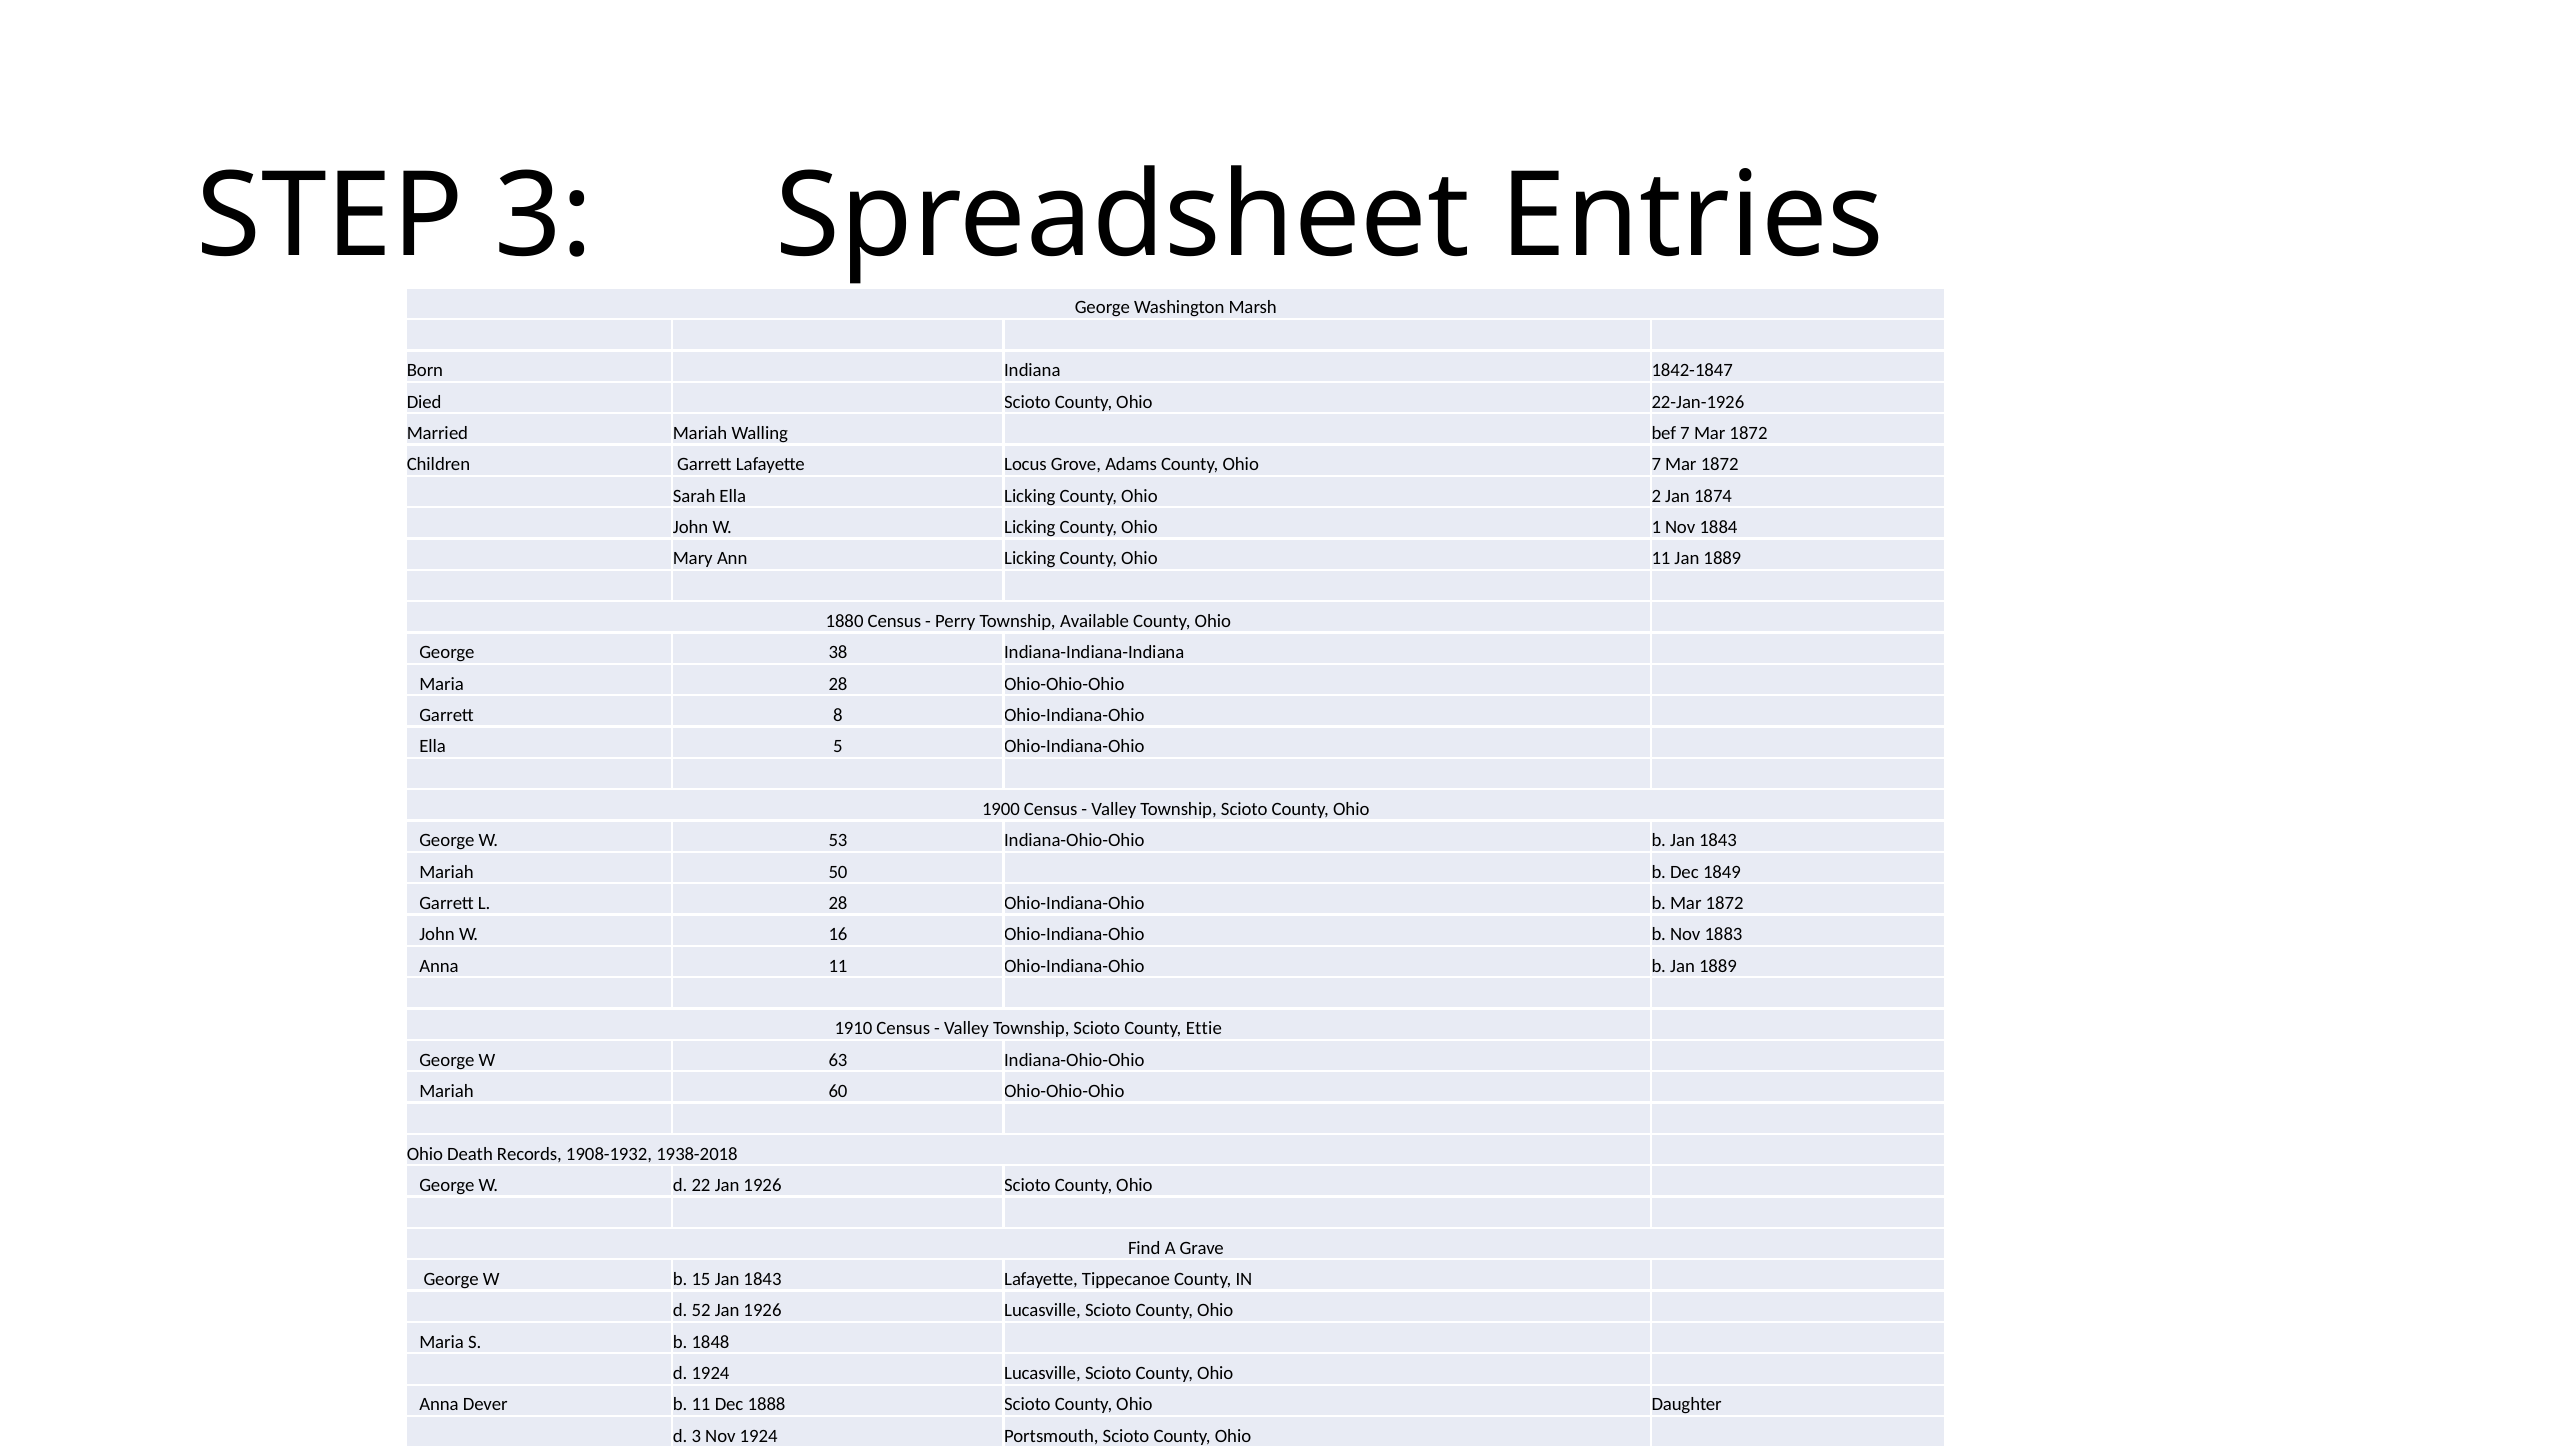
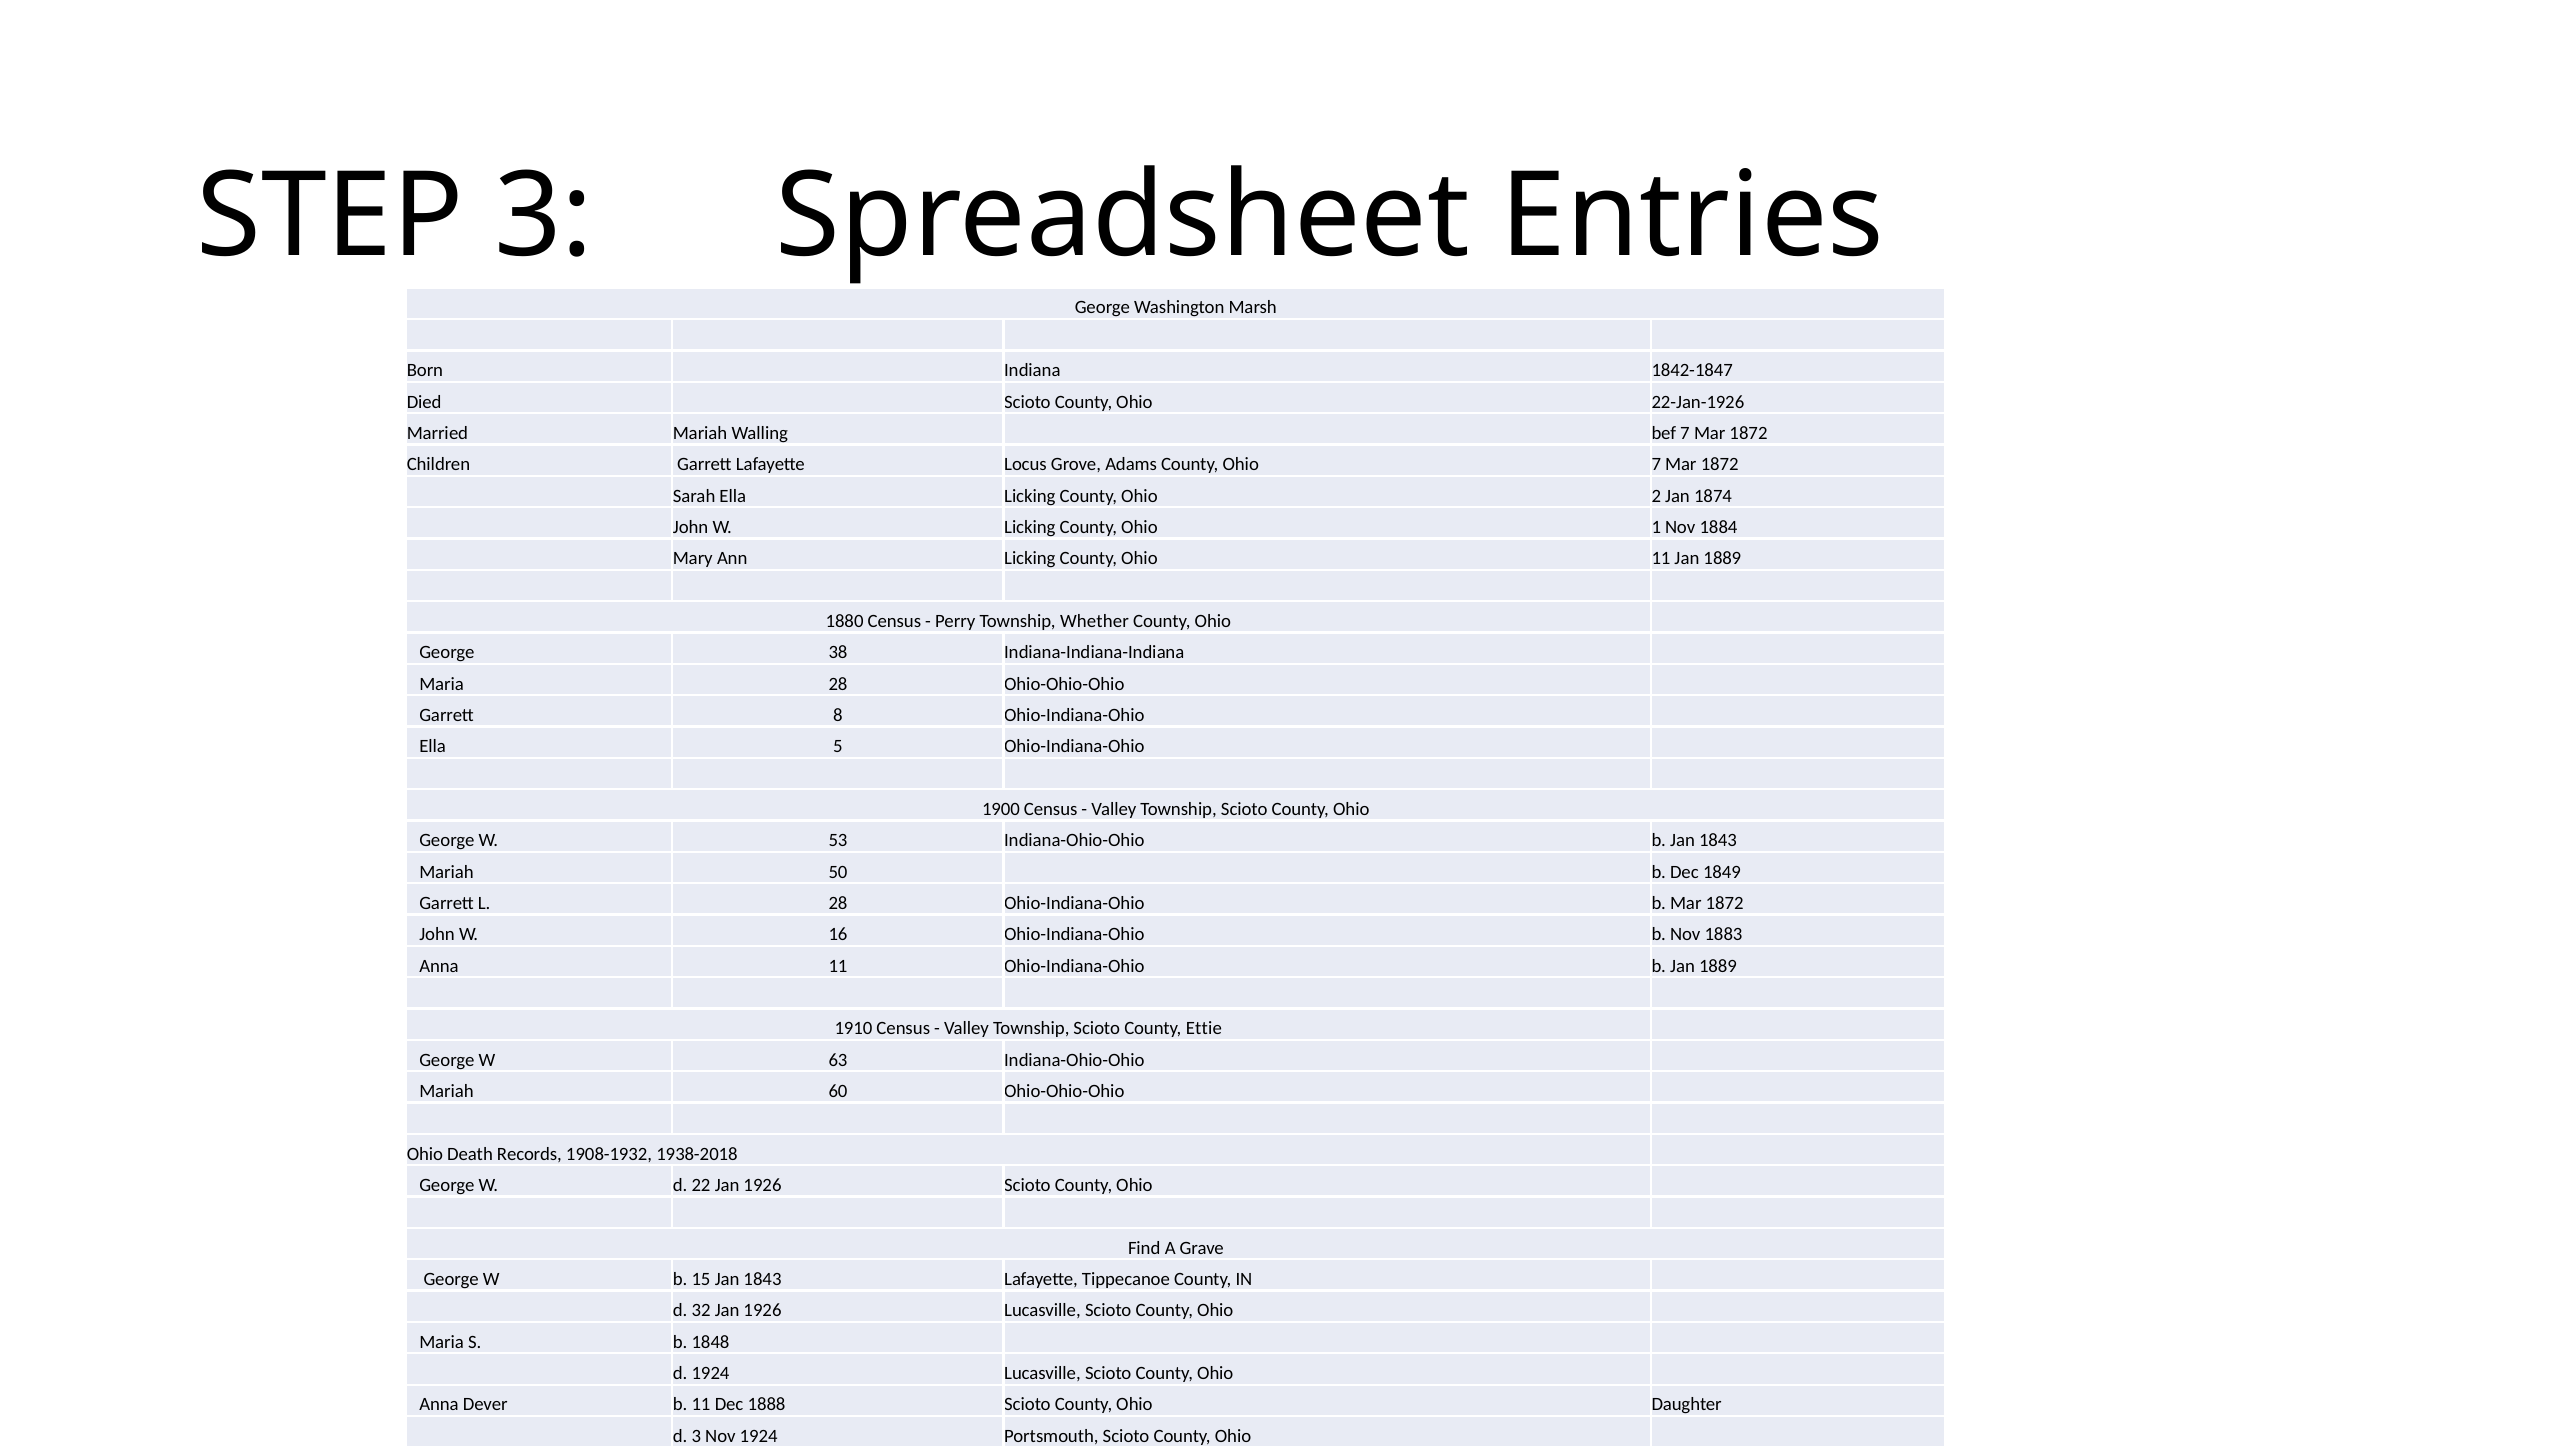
Available: Available -> Whether (1094, 621)
52: 52 -> 32 (701, 1311)
